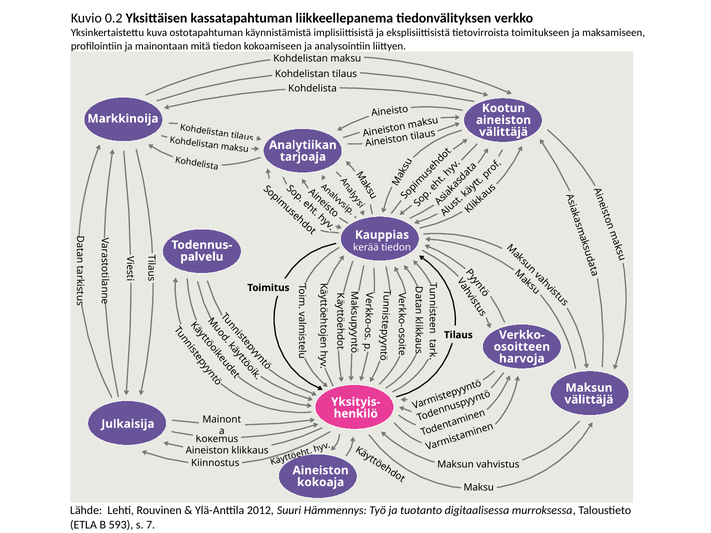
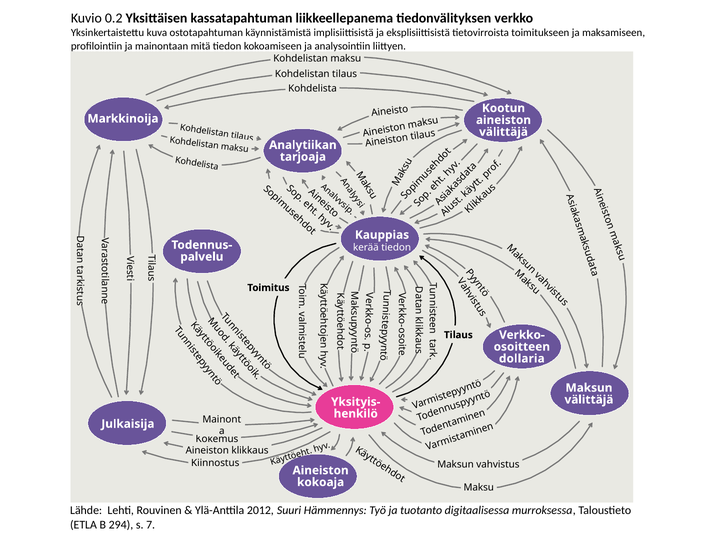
harvoja: harvoja -> dollaria (522, 359)
593: 593 -> 294 (121, 525)
